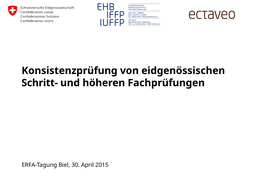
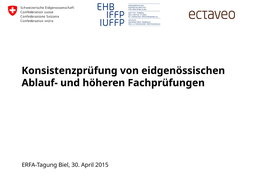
Schritt-: Schritt- -> Ablauf- (40, 83)
